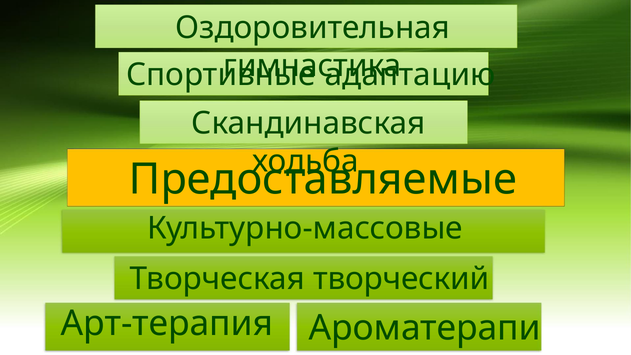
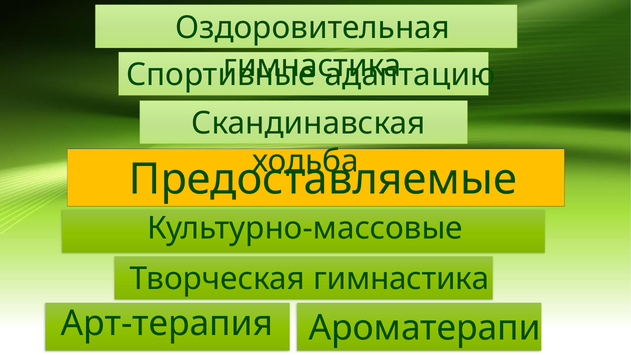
Творческая творческий: творческий -> гимнастика (401, 279)
